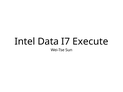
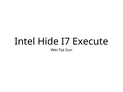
Data: Data -> Hide (48, 42)
